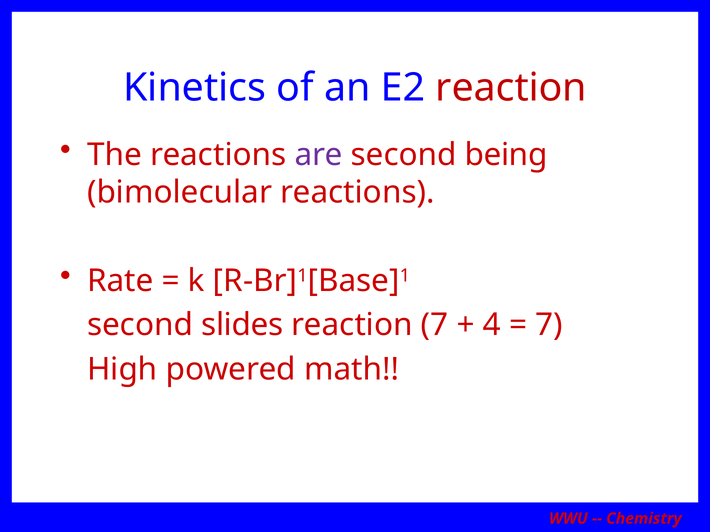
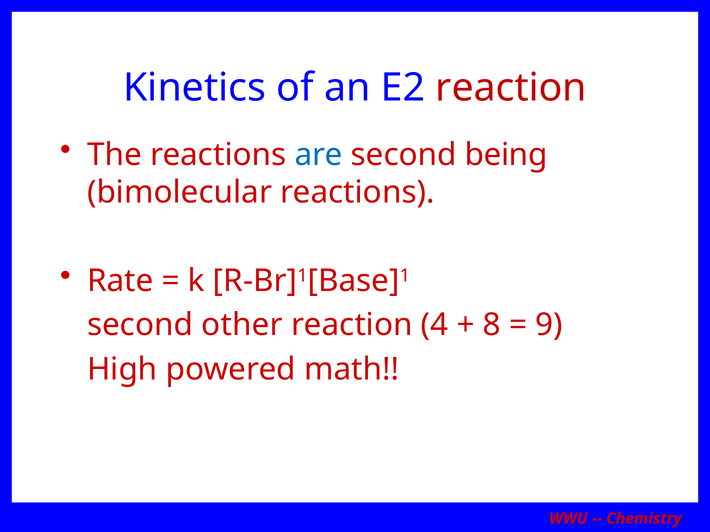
are colour: purple -> blue (319, 155)
slides: slides -> other (242, 325)
reaction 7: 7 -> 4 (435, 325)
4: 4 -> 8 (492, 325)
7: 7 -> 9 (549, 325)
